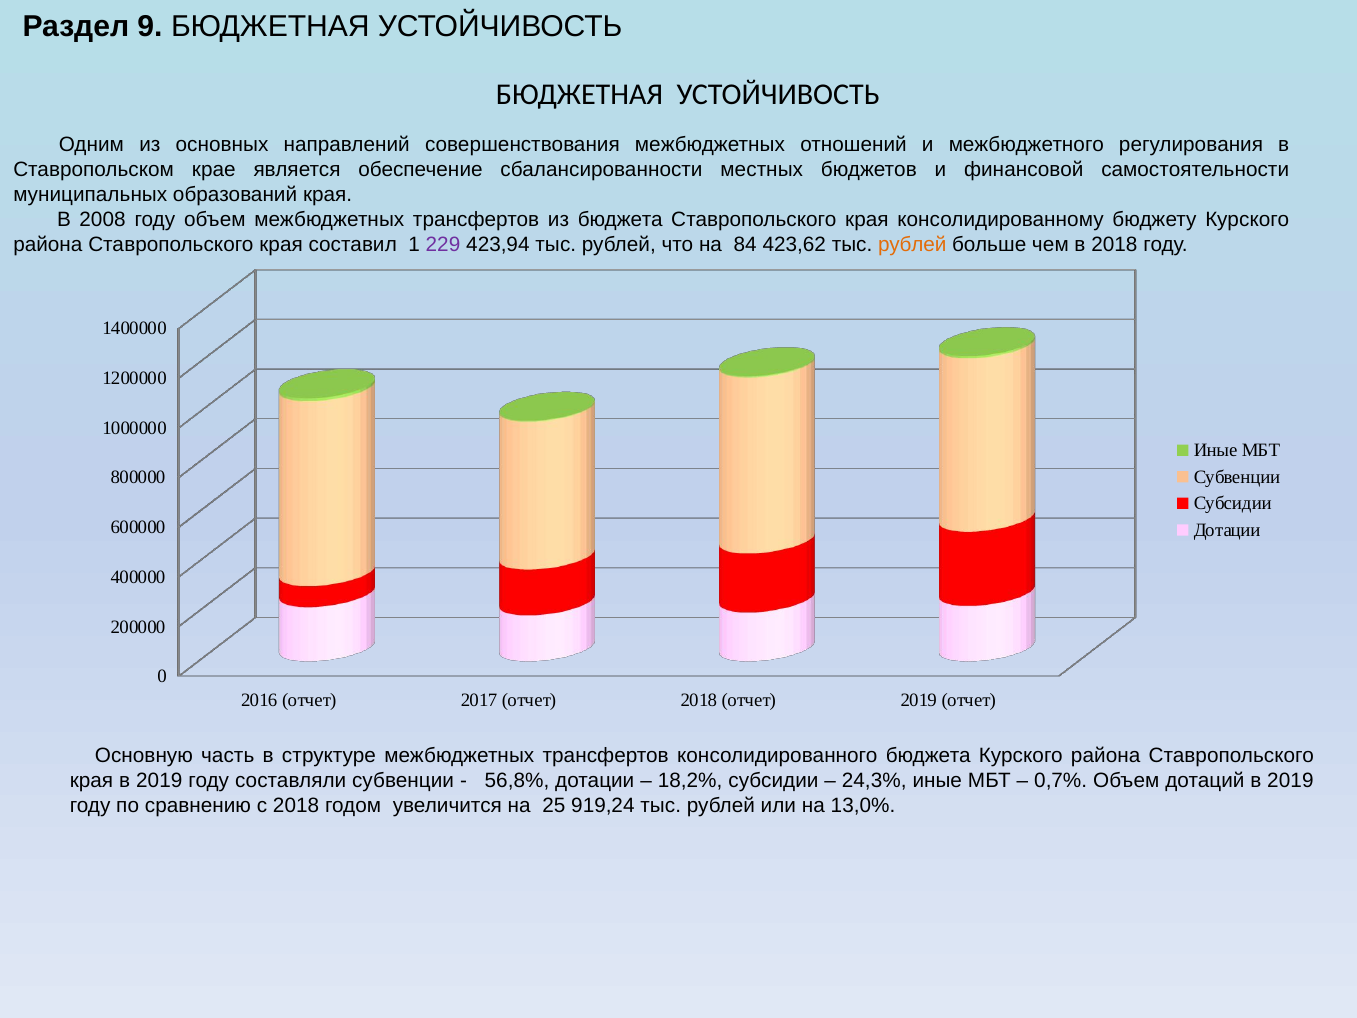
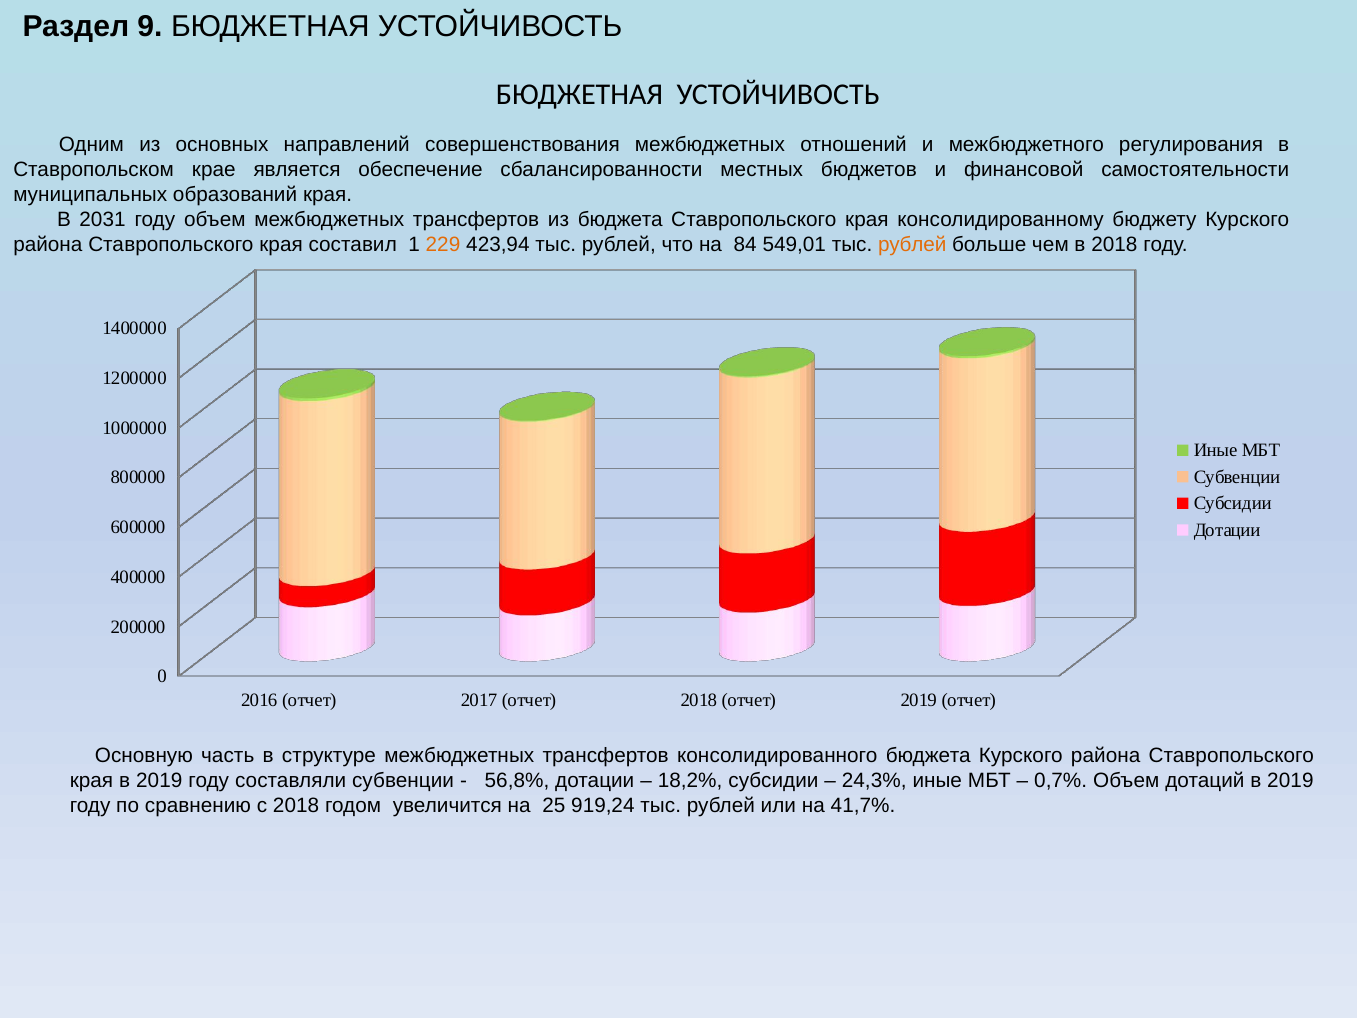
2008: 2008 -> 2031 (103, 220)
229 colour: purple -> orange (443, 244)
423,62: 423,62 -> 549,01 (794, 244)
13,0%: 13,0% -> 41,7% (863, 805)
